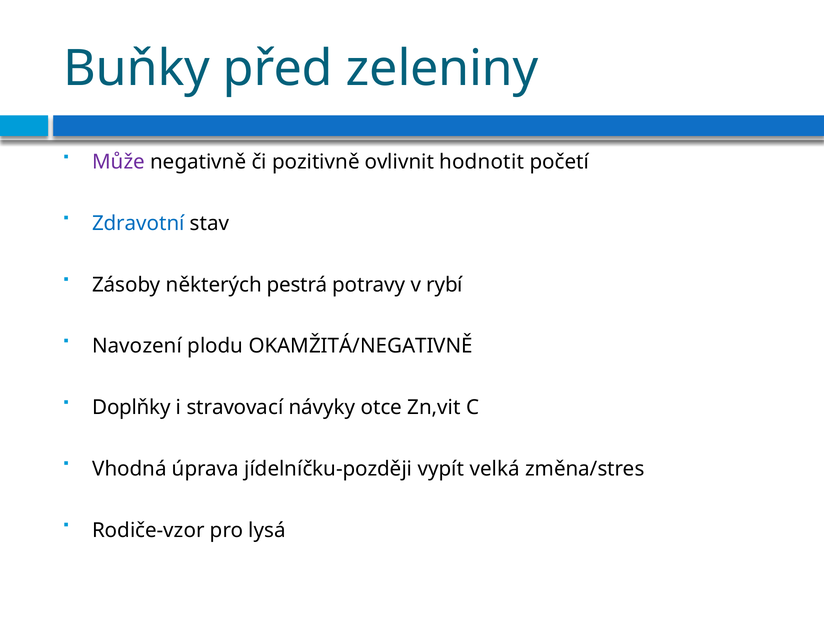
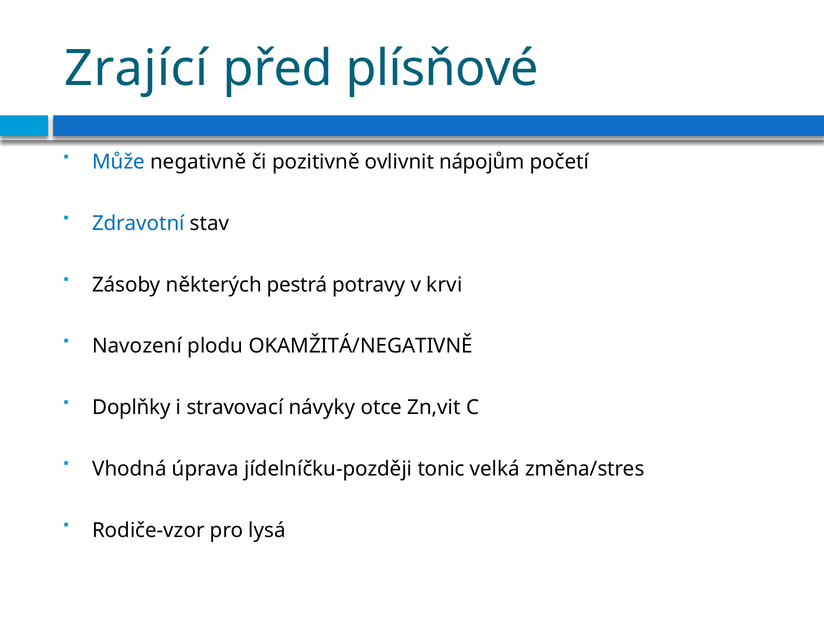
Buňky: Buňky -> Zrající (136, 69)
zeleniny: zeleniny -> plísňové (442, 69)
Může colour: purple -> blue (119, 162)
hodnotit: hodnotit -> nápojům (482, 162)
rybí: rybí -> krvi (444, 285)
vypít: vypít -> tonic (441, 469)
